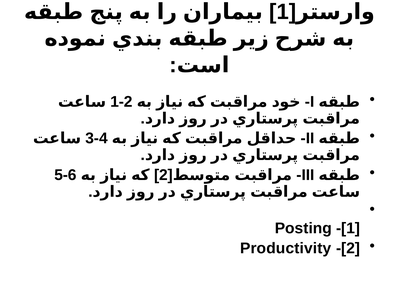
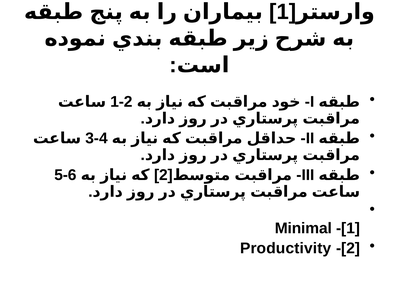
Posting: Posting -> Minimal (303, 229)
